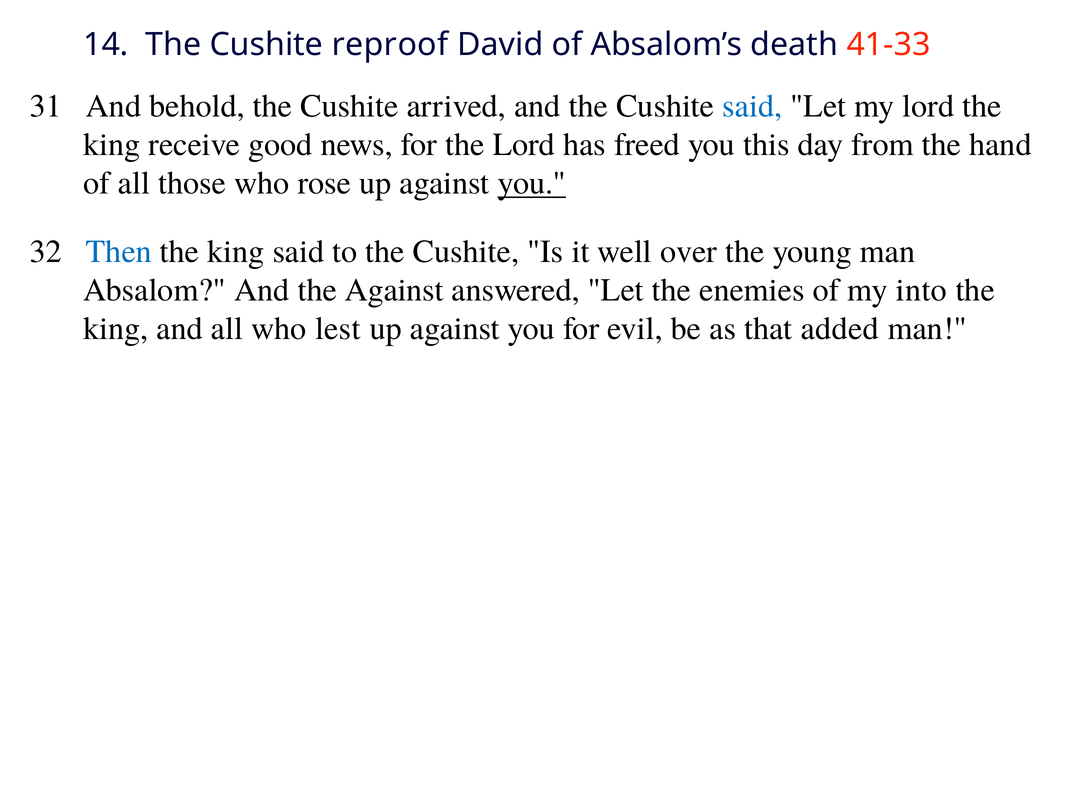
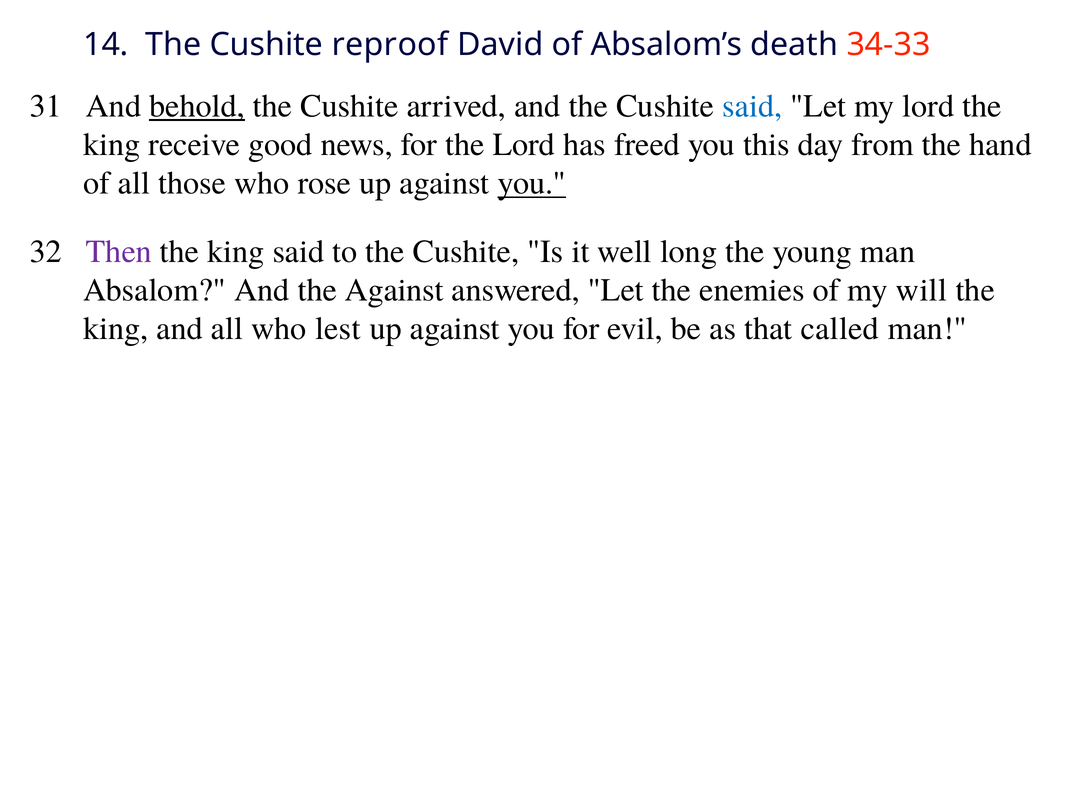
41-33: 41-33 -> 34-33 (889, 45)
behold underline: none -> present (197, 106)
Then colour: blue -> purple (119, 251)
over: over -> long (689, 251)
into: into -> will (922, 290)
added: added -> called (840, 329)
